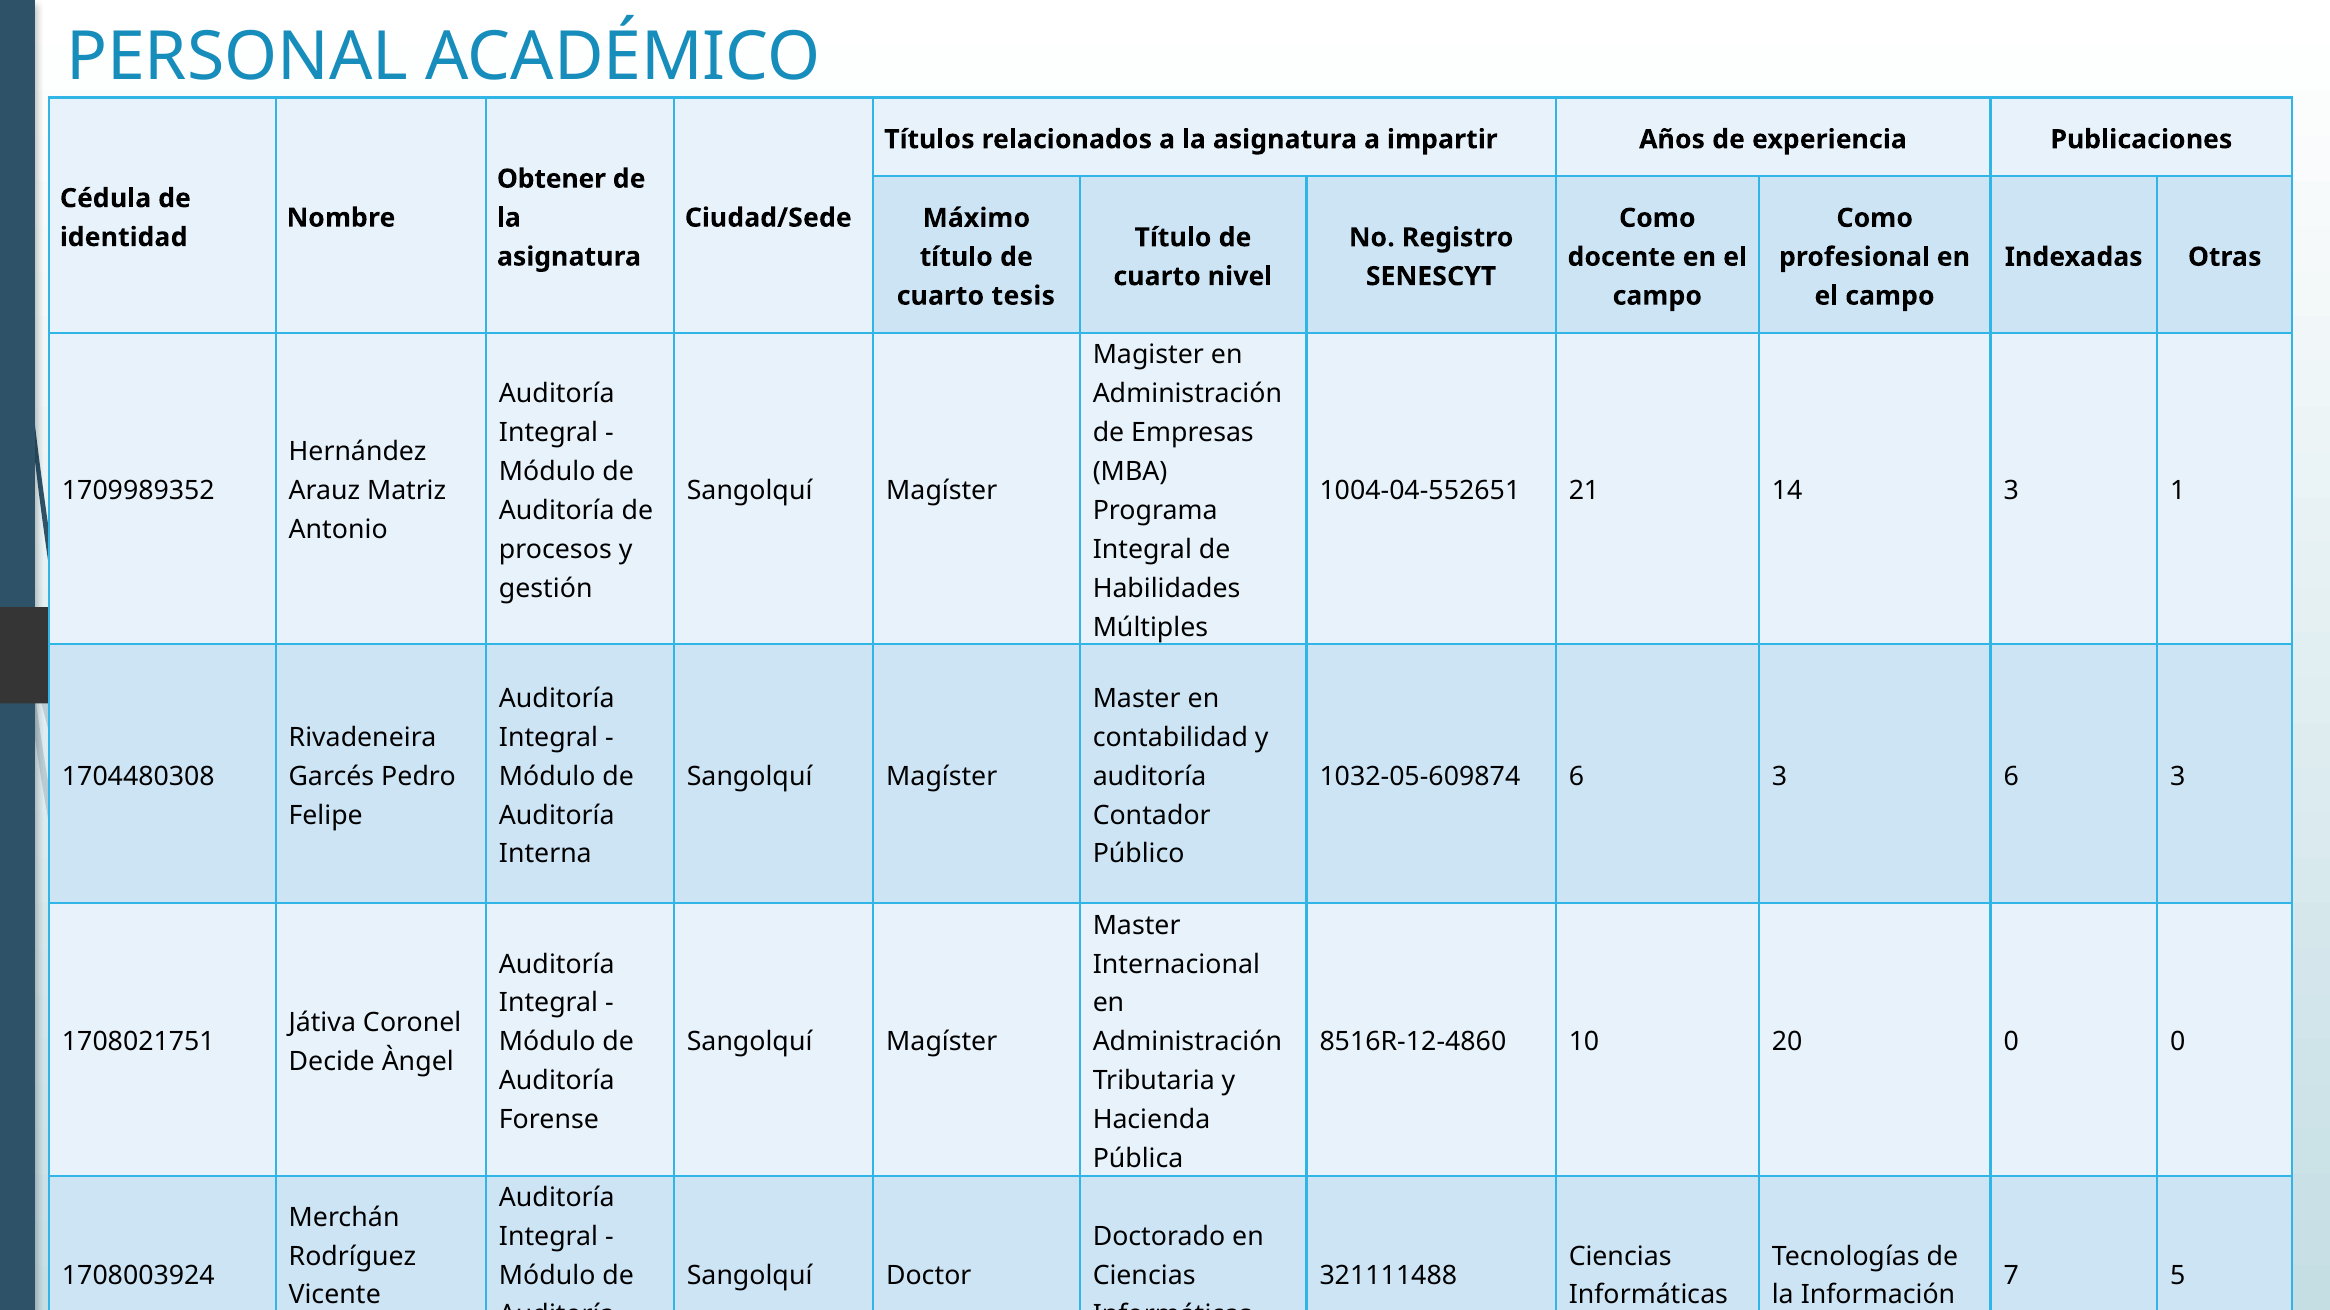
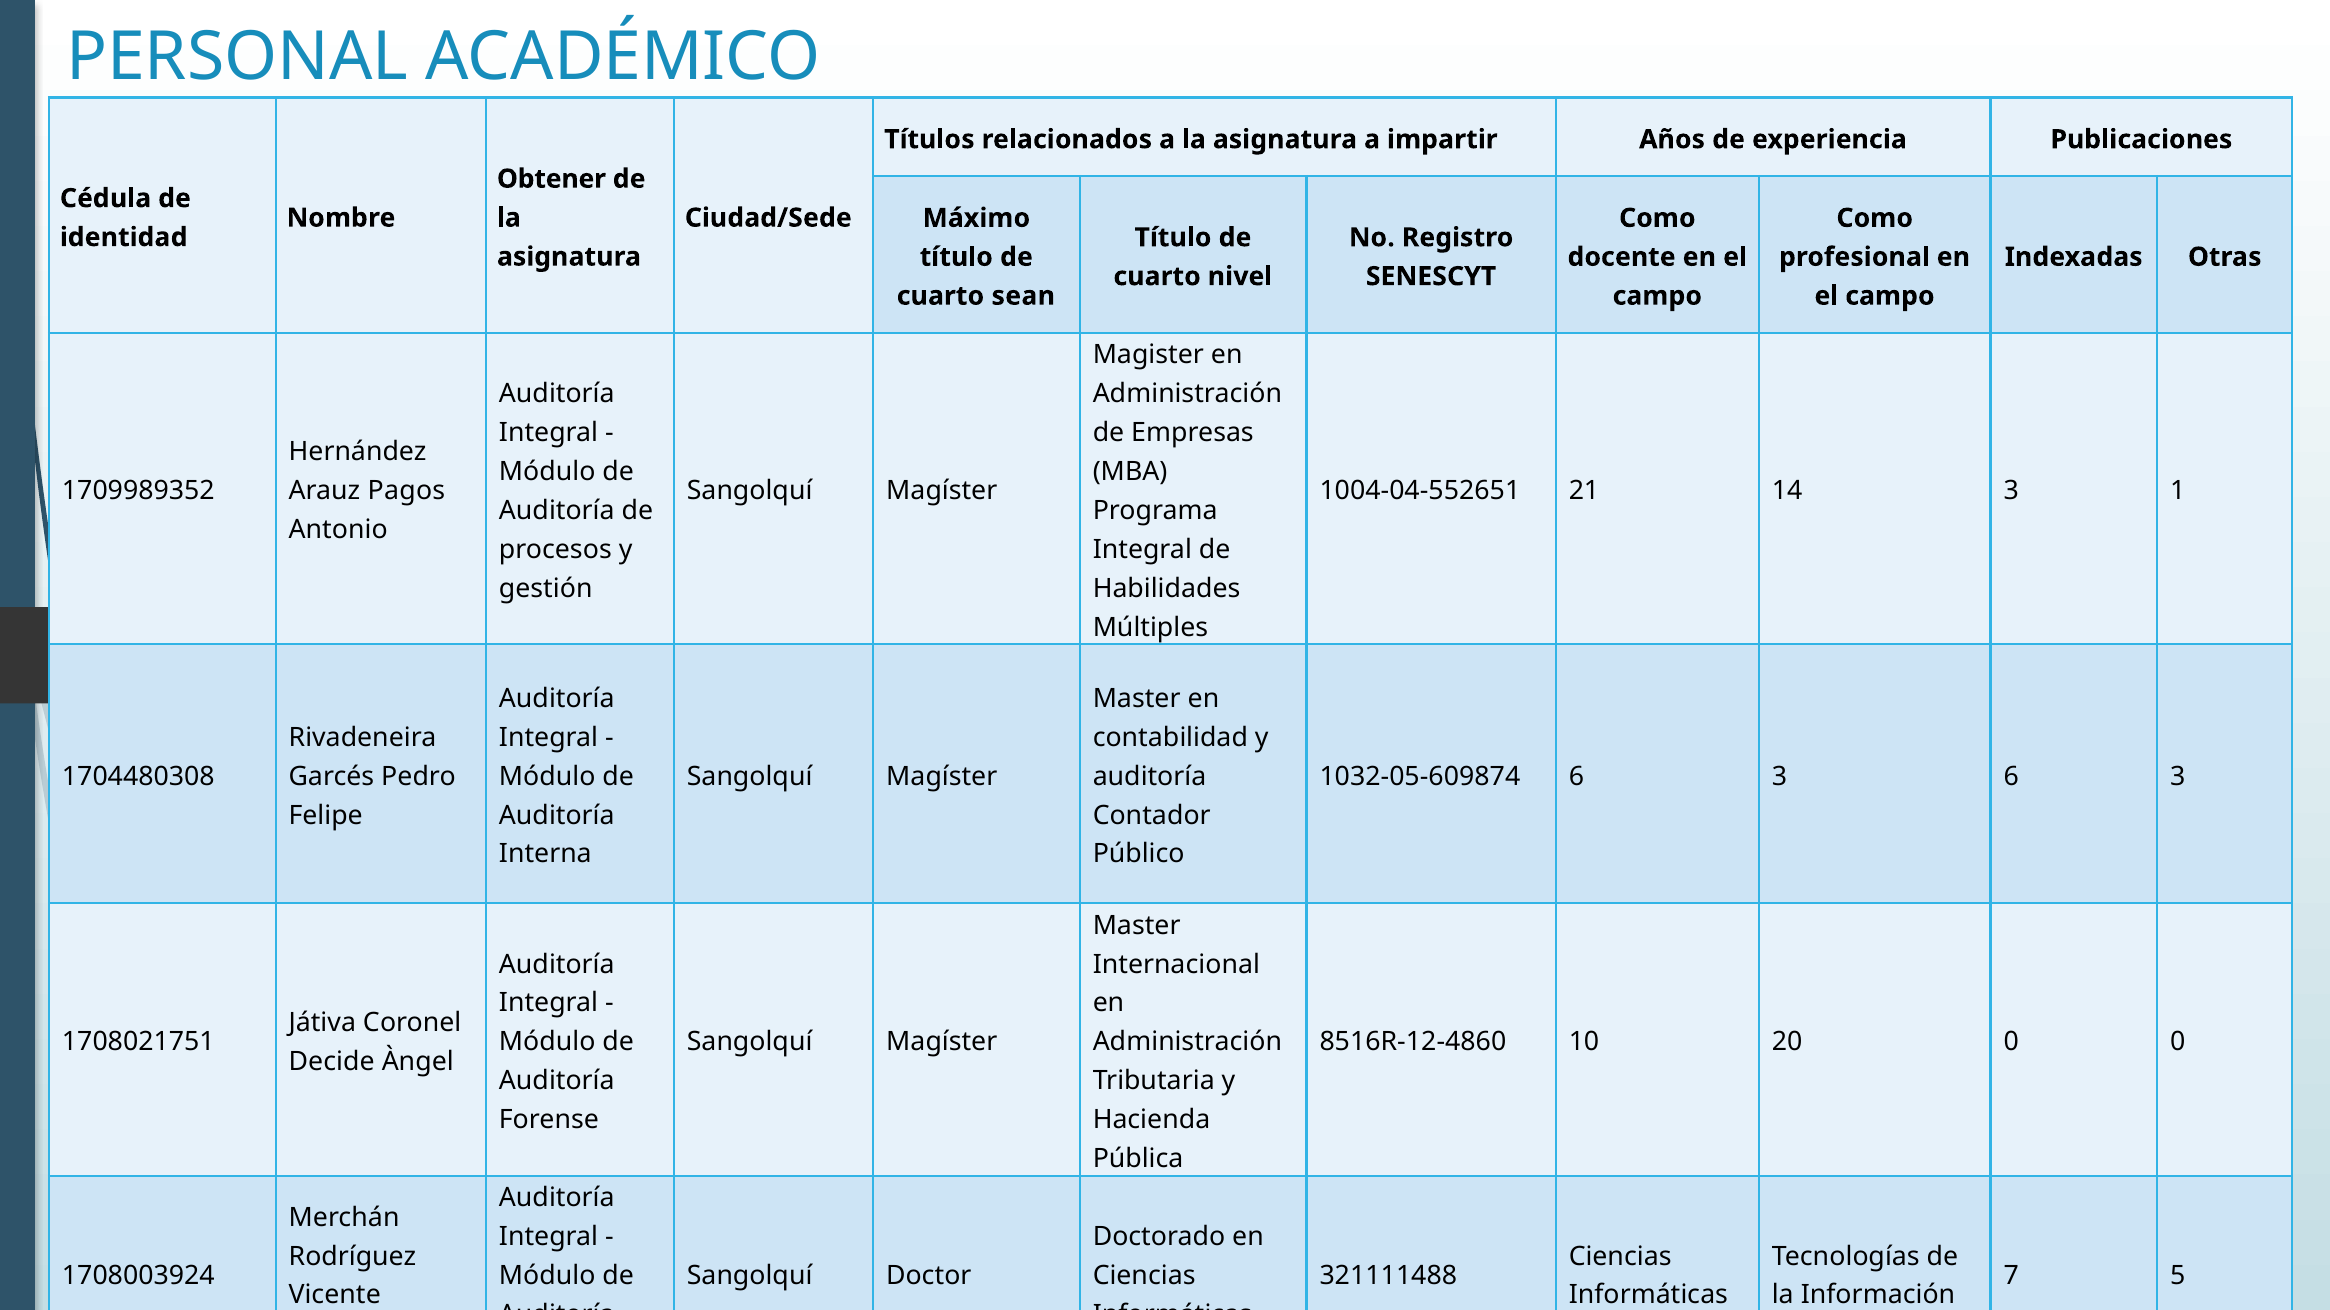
tesis: tesis -> sean (1023, 296)
Matriz: Matriz -> Pagos (406, 491)
